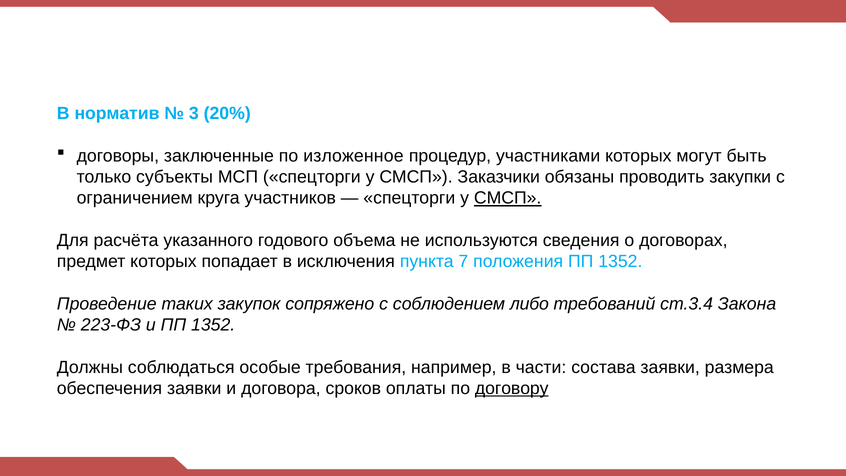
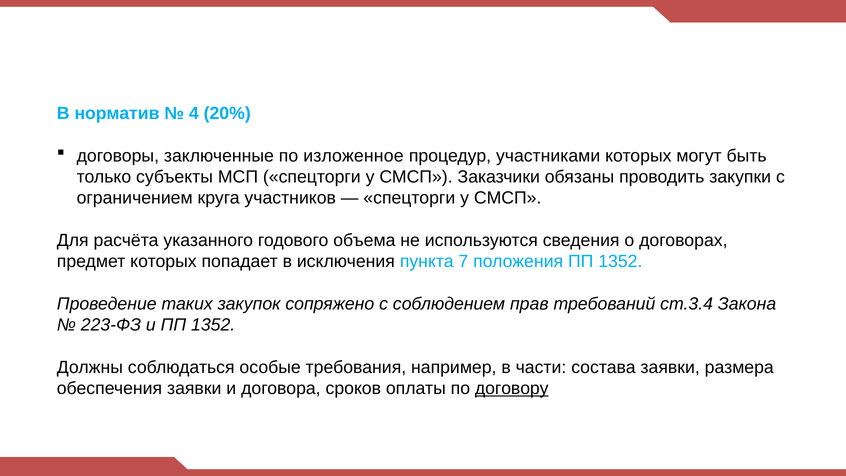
3: 3 -> 4 (194, 113)
СМСП underline: present -> none (508, 198)
либо: либо -> прав (529, 304)
